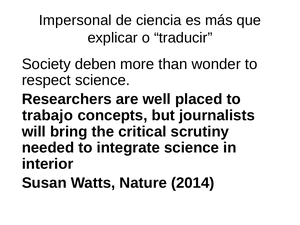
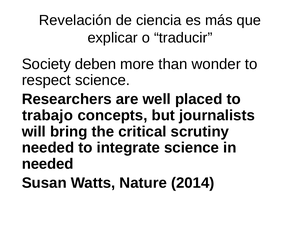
Impersonal: Impersonal -> Revelación (75, 20)
interior: interior -> needed (48, 164)
